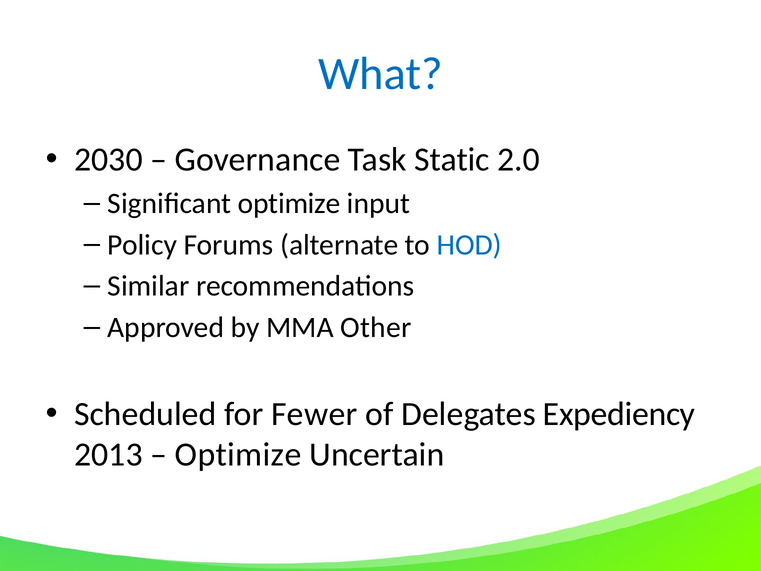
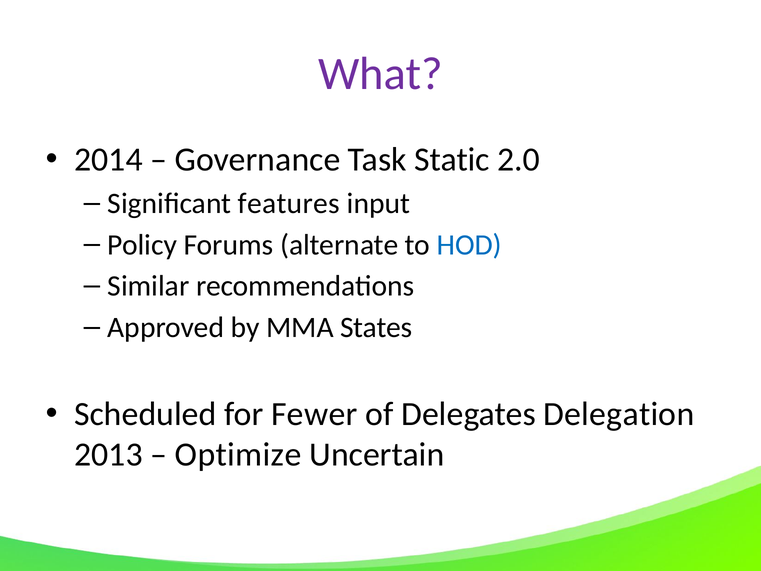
What colour: blue -> purple (380, 74)
2030: 2030 -> 2014 (108, 160)
Significant optimize: optimize -> features (289, 203)
Other: Other -> States (376, 327)
Expediency: Expediency -> Delegation (619, 414)
